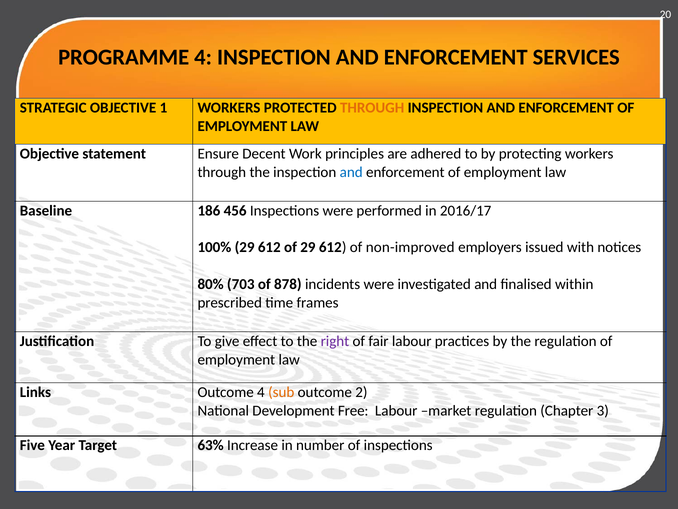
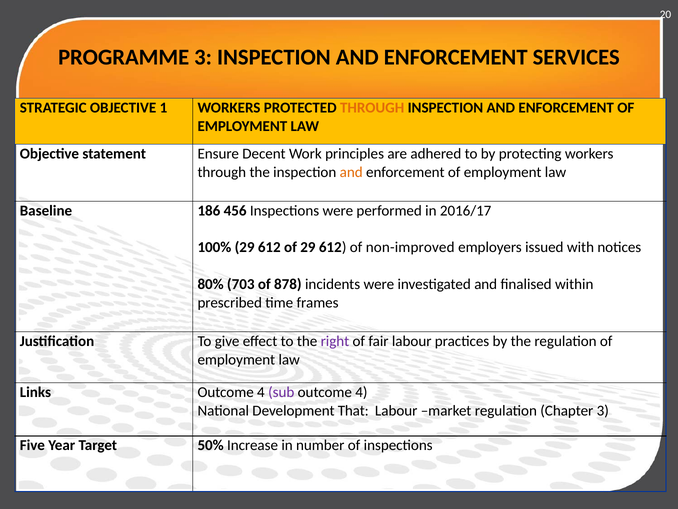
PROGRAMME 4: 4 -> 3 (203, 57)
and colour: blue -> orange (351, 172)
sub colour: orange -> purple (281, 392)
2: 2 -> 4 (361, 392)
Free: Free -> That (353, 410)
63%: 63% -> 50% (211, 445)
